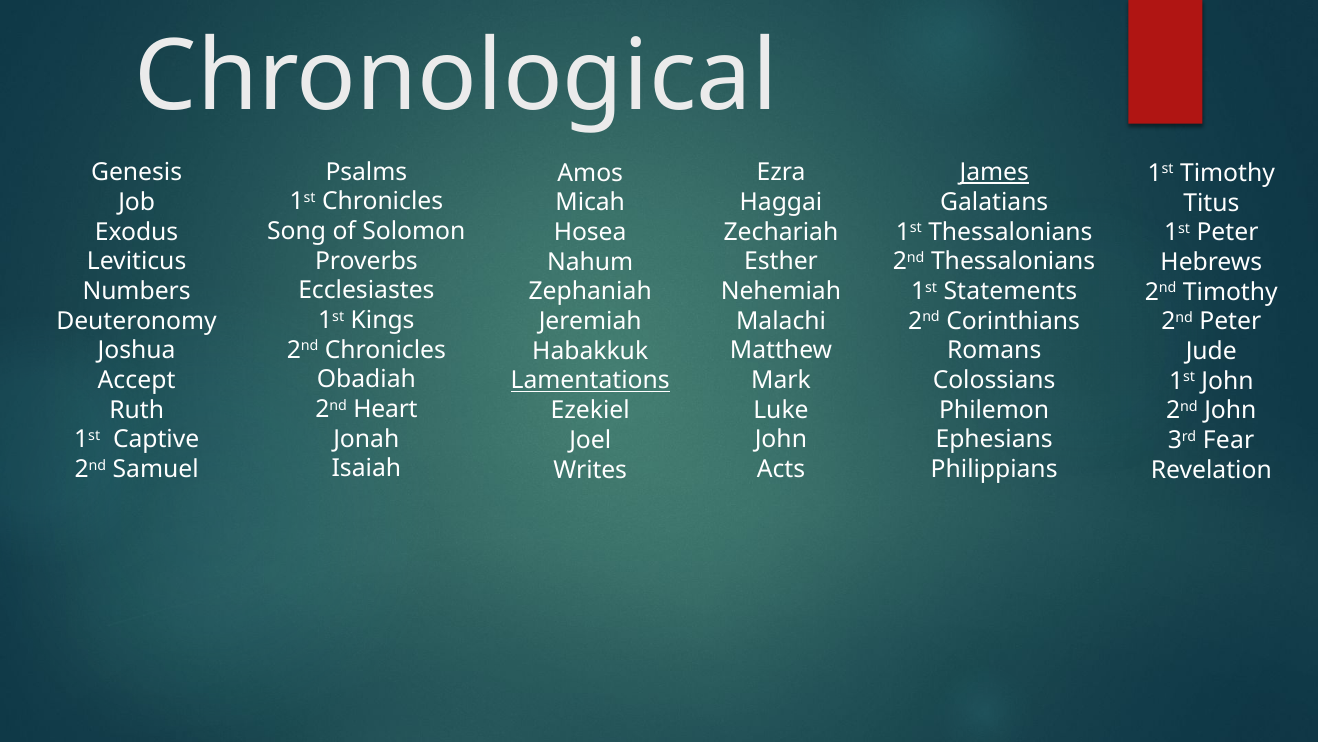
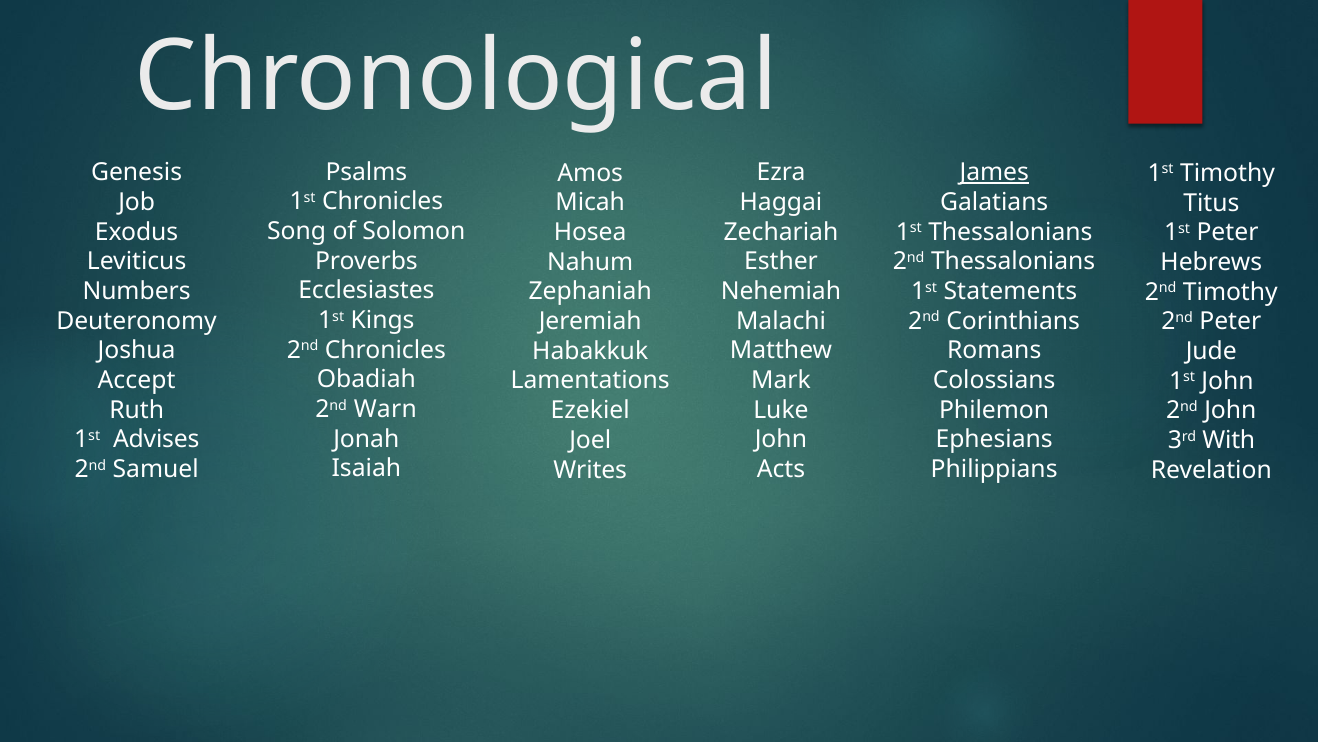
Lamentations underline: present -> none (590, 381)
Heart: Heart -> Warn (385, 409)
Captive: Captive -> Advises (156, 439)
Fear: Fear -> With (1229, 440)
